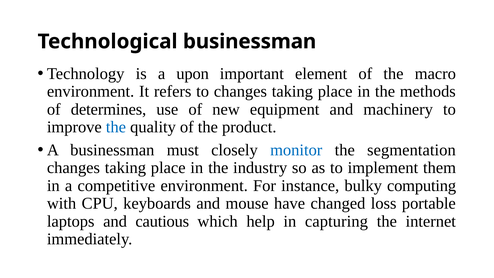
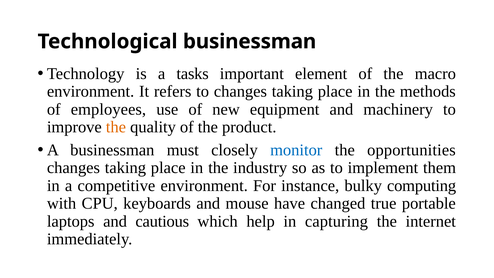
upon: upon -> tasks (193, 74)
determines: determines -> employees (108, 109)
the colour: blue -> orange (116, 127)
segmentation: segmentation -> opportunities (411, 150)
loss: loss -> true (384, 203)
